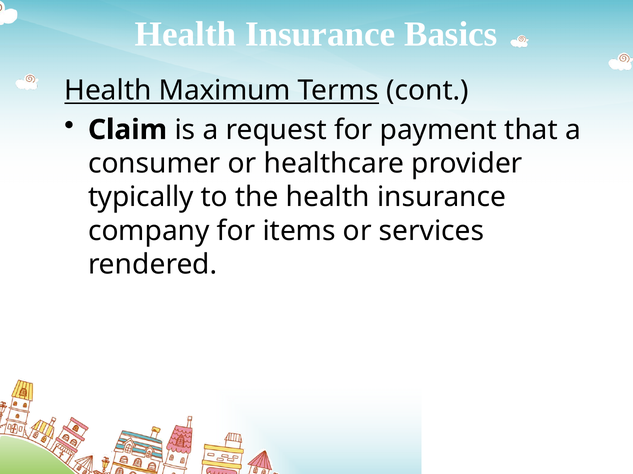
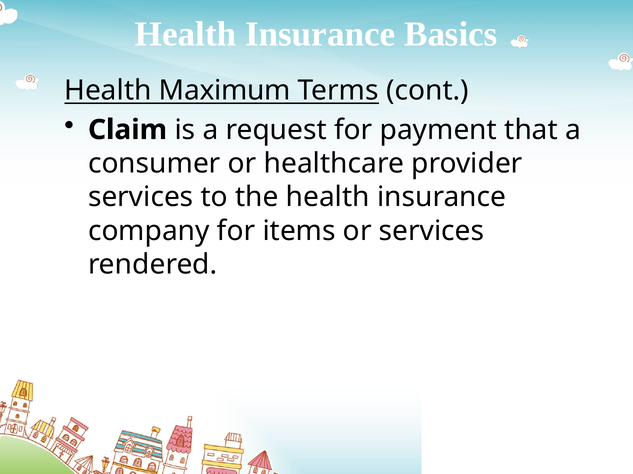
typically: typically -> services (141, 198)
